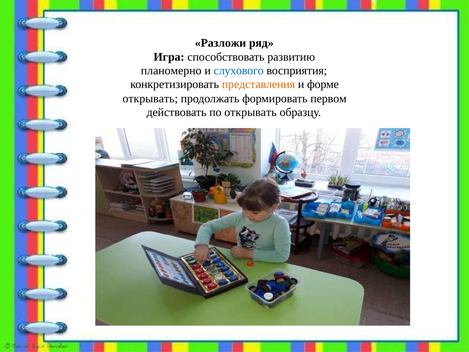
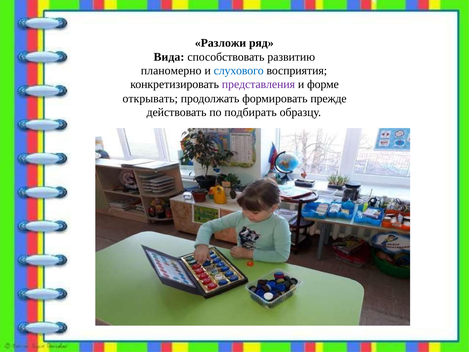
Игра: Игра -> Вида (169, 57)
представления colour: orange -> purple (258, 84)
первом: первом -> прежде (329, 98)
по открывать: открывать -> подбирать (251, 112)
